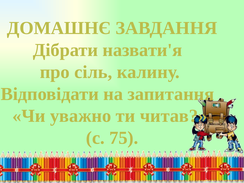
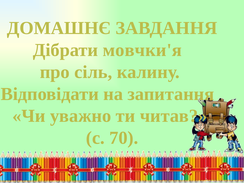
назвати'я: назвати'я -> мовчки'я (142, 50)
75: 75 -> 70 (124, 138)
